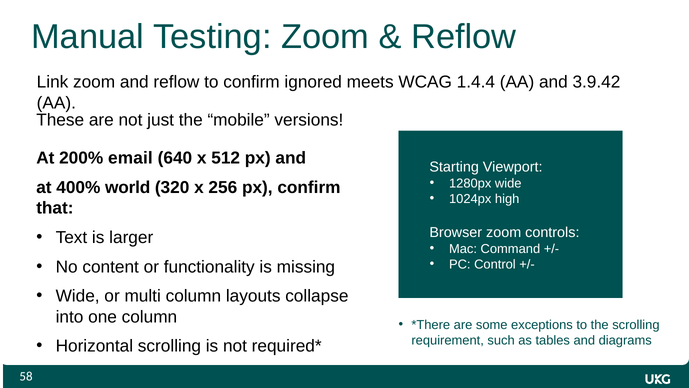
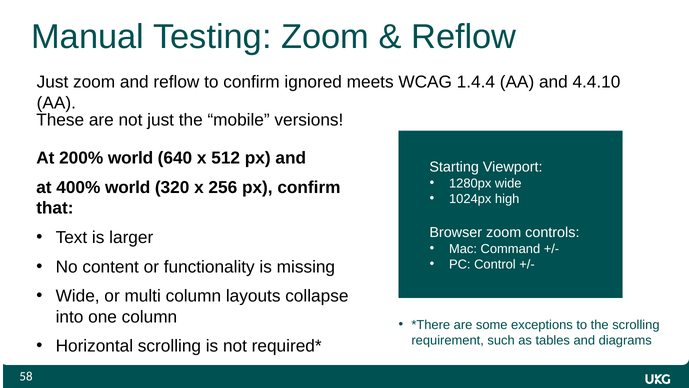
Link: Link -> Just (53, 82)
3.9.42: 3.9.42 -> 4.4.10 (596, 82)
200% email: email -> world (131, 158)
